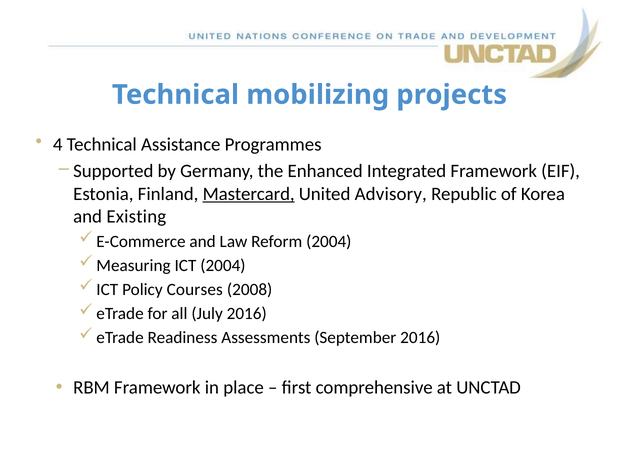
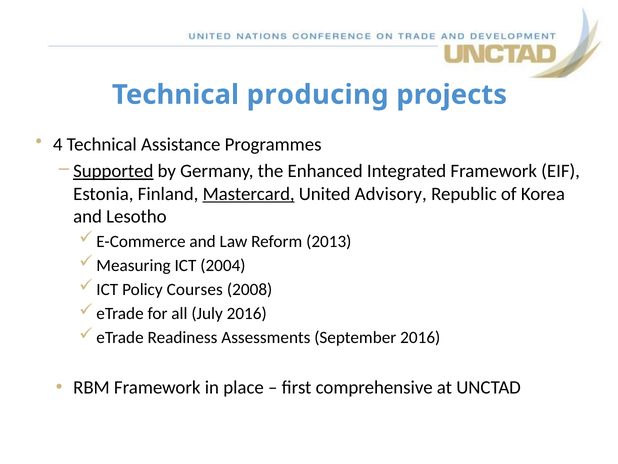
mobilizing: mobilizing -> producing (318, 95)
Supported underline: none -> present (113, 171)
Existing: Existing -> Lesotho (136, 216)
Reform 2004: 2004 -> 2013 (329, 241)
